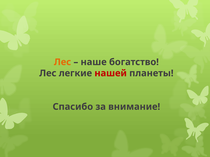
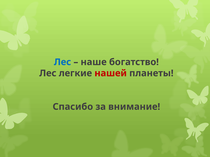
Лес colour: orange -> blue (63, 62)
